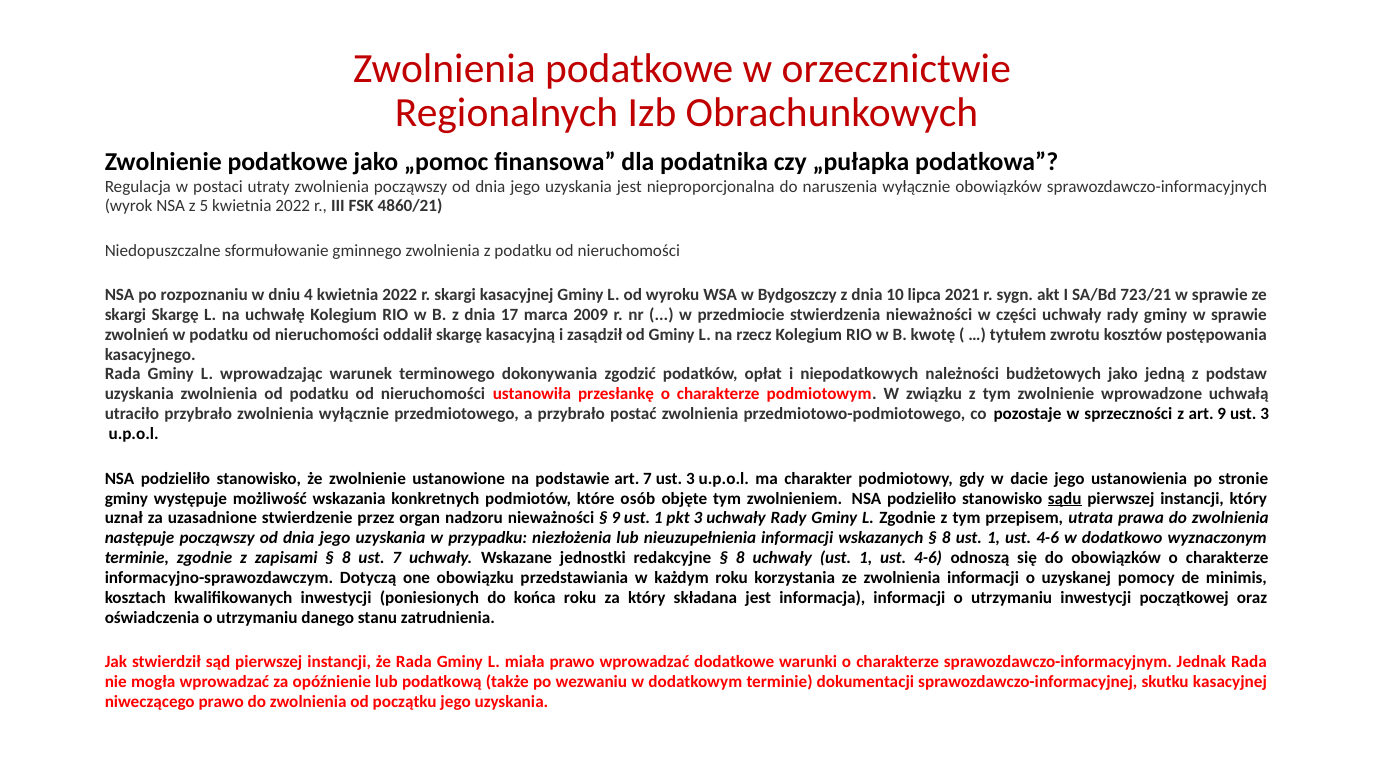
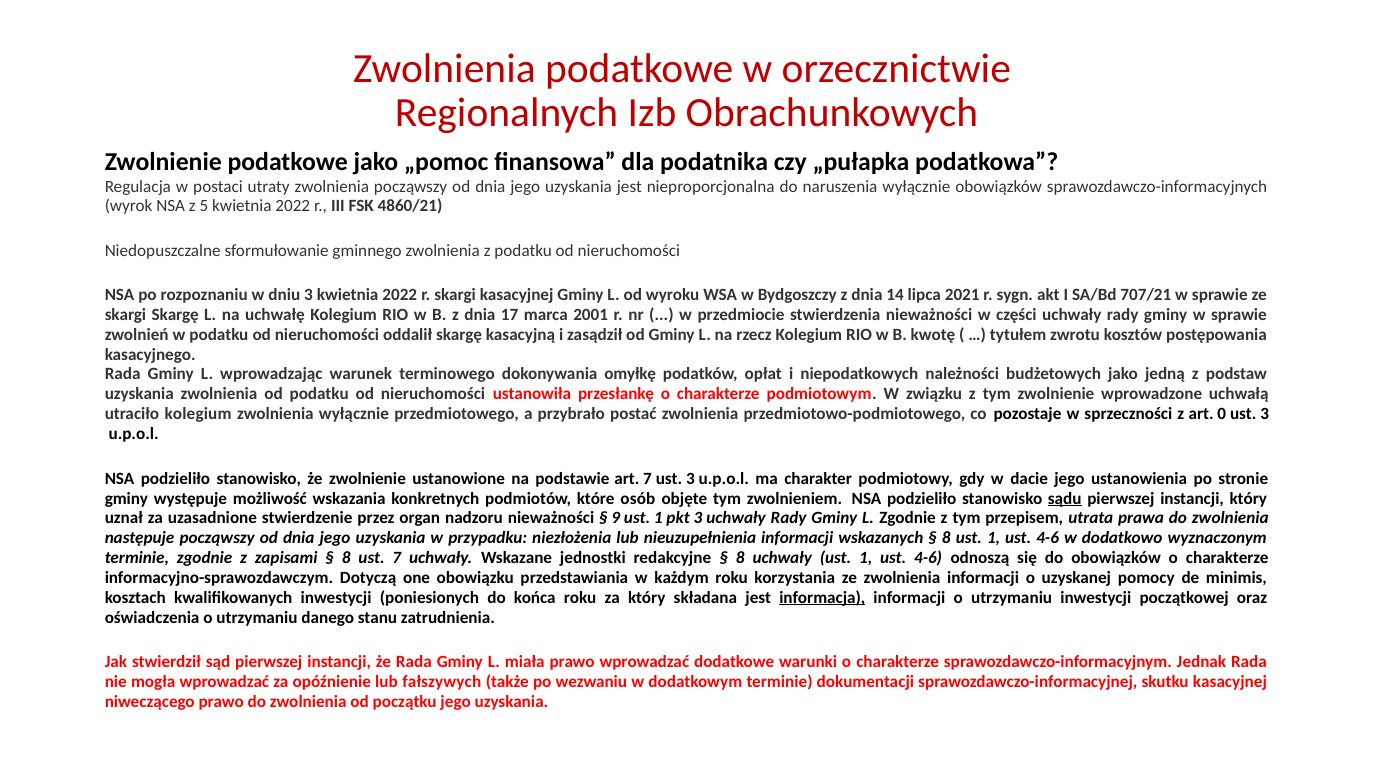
dniu 4: 4 -> 3 (309, 295)
10: 10 -> 14 (895, 295)
723/21: 723/21 -> 707/21 (1146, 295)
2009: 2009 -> 2001 (591, 315)
zgodzić: zgodzić -> omyłkę (630, 374)
utraciło przybrało: przybrało -> kolegium (198, 414)
art 9: 9 -> 0 (1222, 414)
informacja underline: none -> present (822, 597)
podatkową: podatkową -> fałszywych (442, 681)
